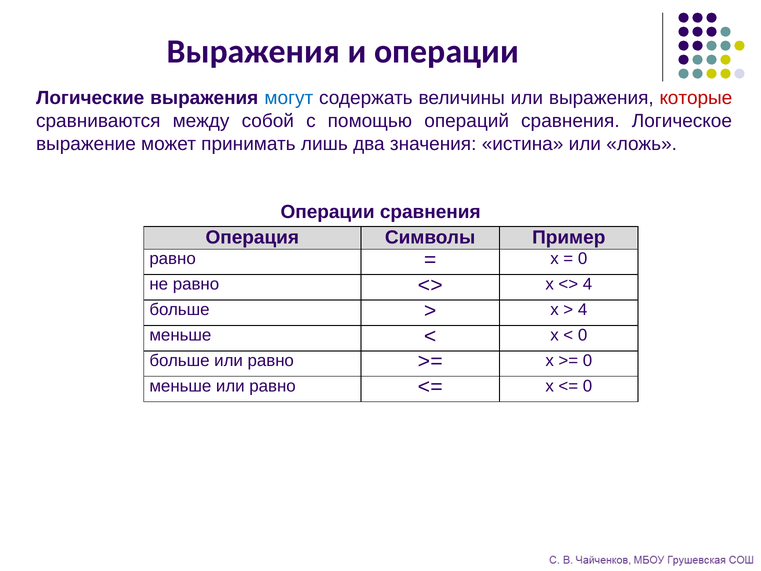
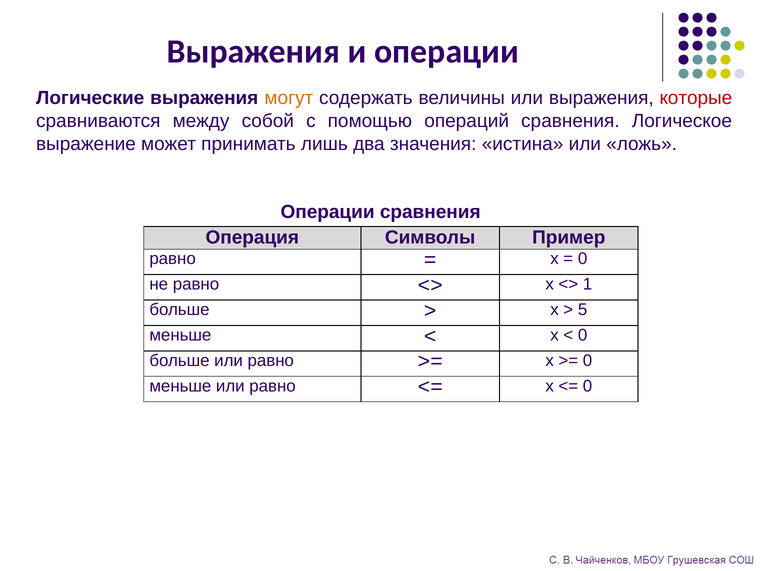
могут colour: blue -> orange (289, 98)
4: 4 -> 1 (587, 284)
4: 4 -> 5 (583, 310)
